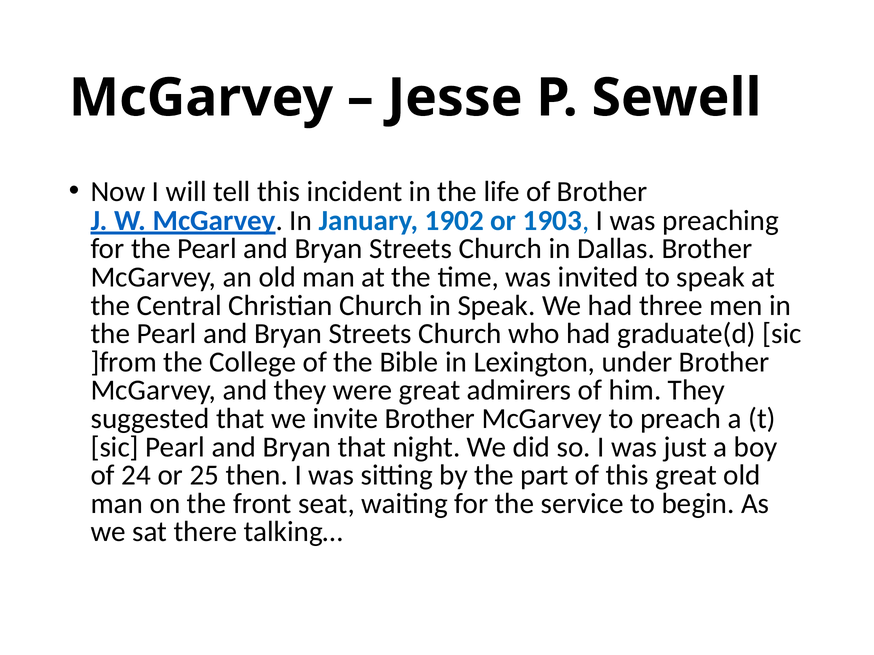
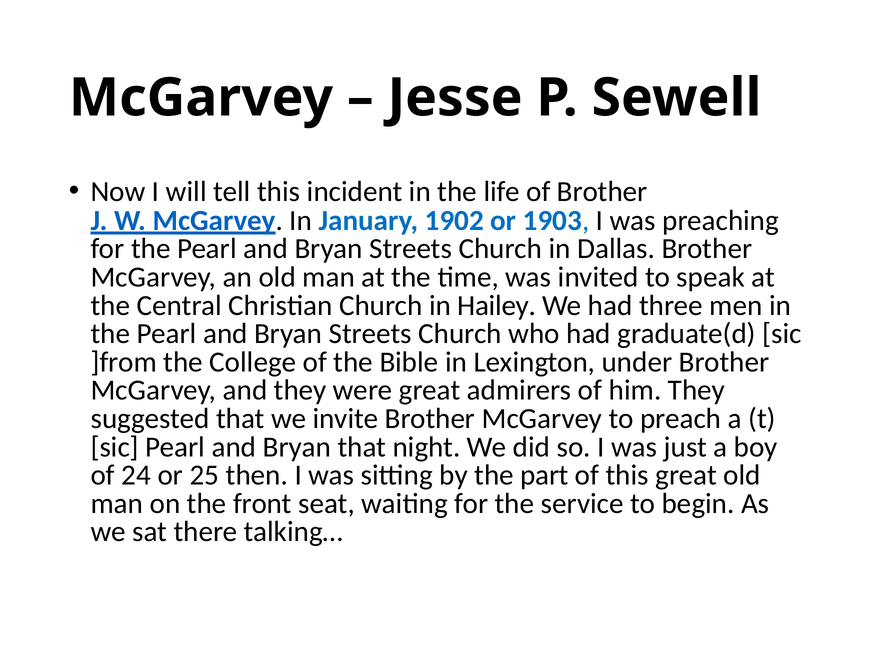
in Speak: Speak -> Hailey (497, 306)
